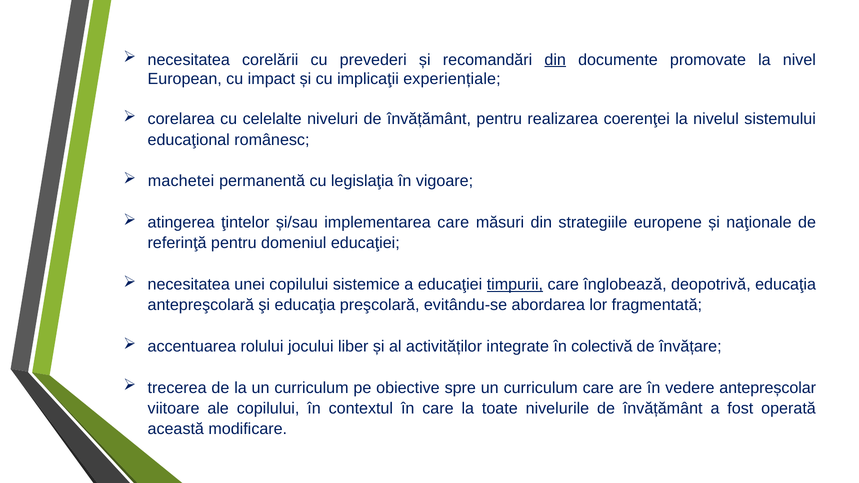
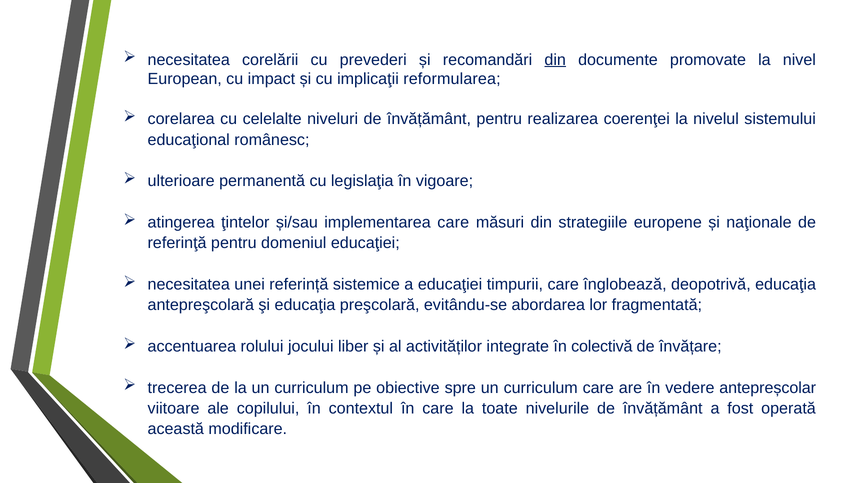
experiențiale: experiențiale -> reformularea (452, 79)
machetei: machetei -> ulterioare (181, 181)
unei copilului: copilului -> referință (299, 285)
timpurii underline: present -> none (515, 285)
